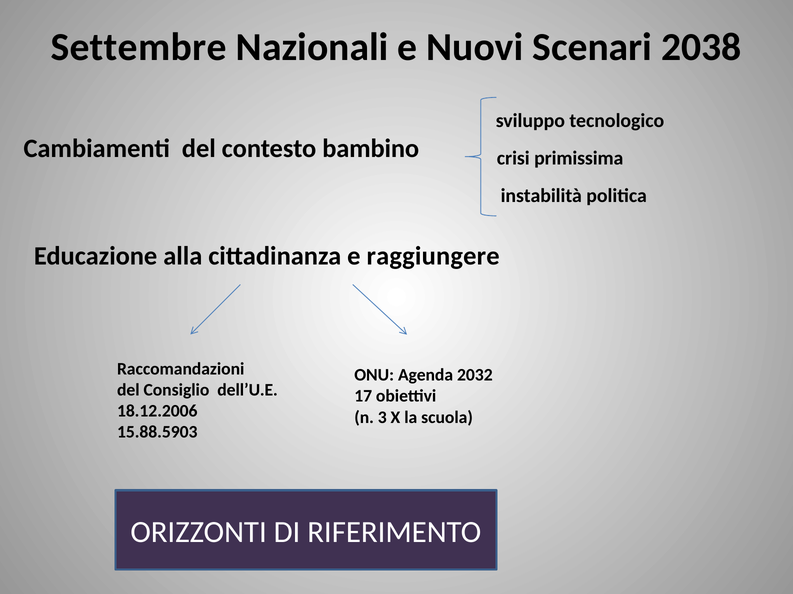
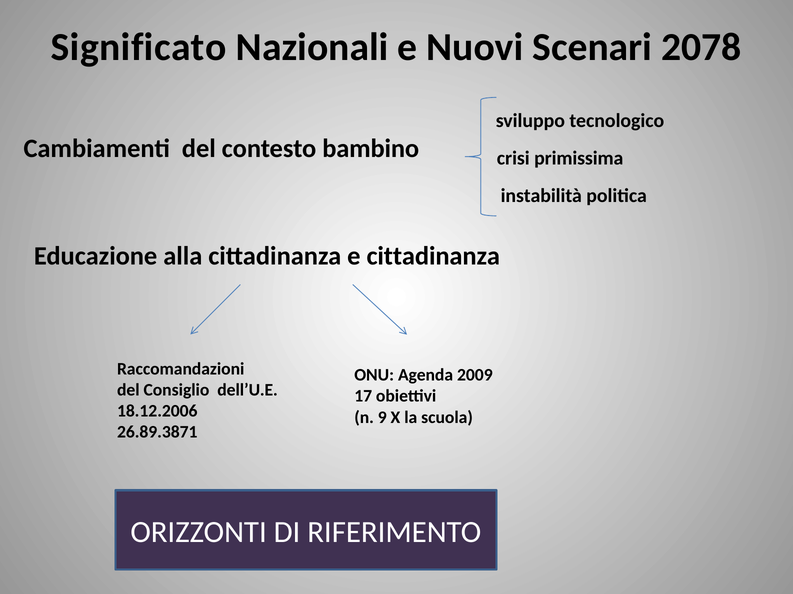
Settembre: Settembre -> Significato (139, 47)
2038: 2038 -> 2078 (701, 47)
e raggiungere: raggiungere -> cittadinanza (433, 257)
2032: 2032 -> 2009 (475, 376)
3: 3 -> 9 (382, 418)
15.88.5903: 15.88.5903 -> 26.89.3871 (157, 433)
